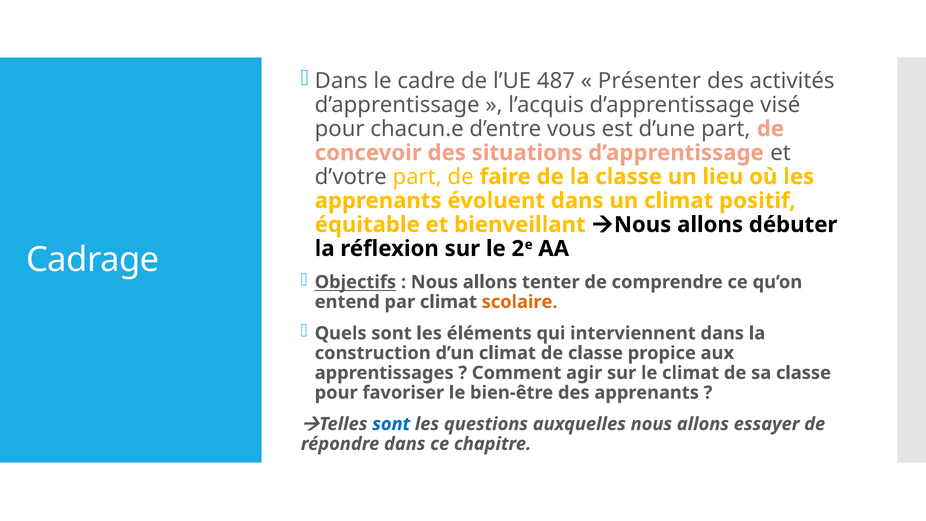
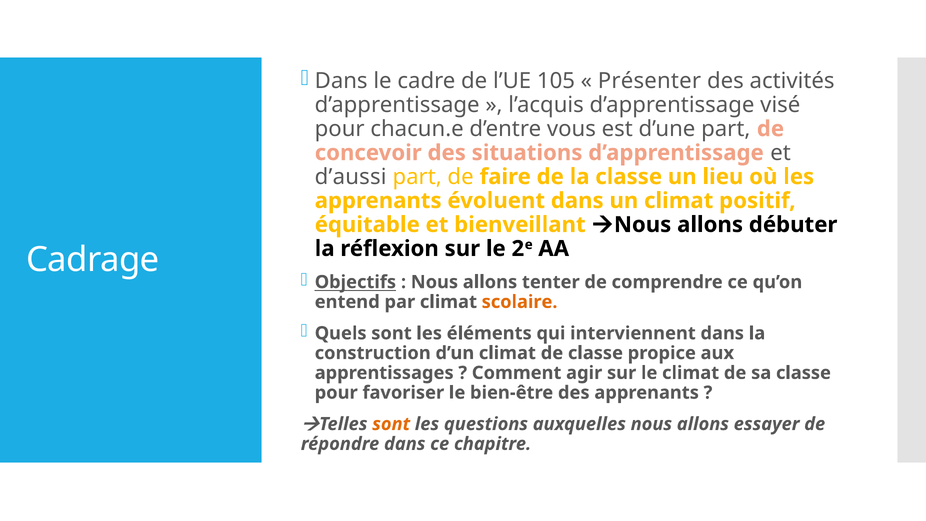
487: 487 -> 105 (556, 81)
d’votre: d’votre -> d’aussi (351, 177)
sont colour: blue -> orange (391, 424)
